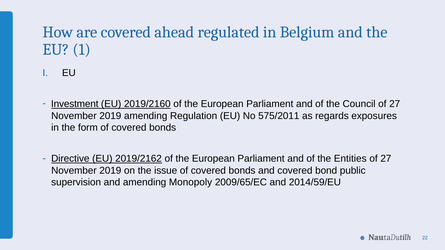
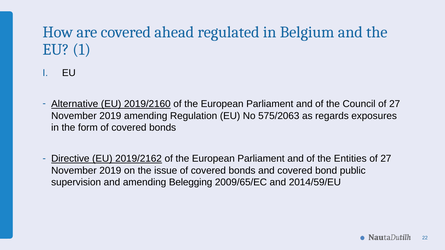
Investment: Investment -> Alternative (75, 104)
575/2011: 575/2011 -> 575/2063 (279, 116)
Monopoly: Monopoly -> Belegging (191, 183)
